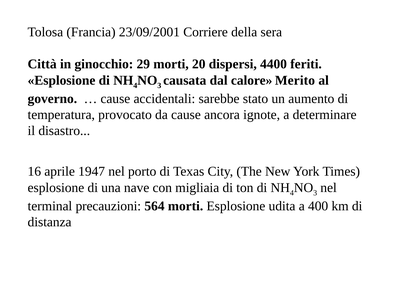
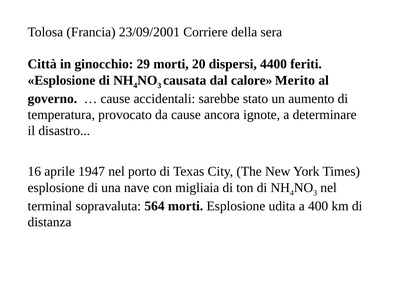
precauzioni: precauzioni -> sopravaluta (108, 206)
